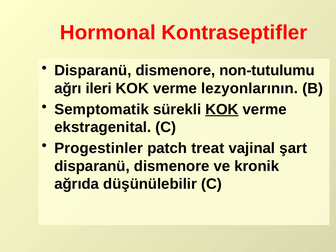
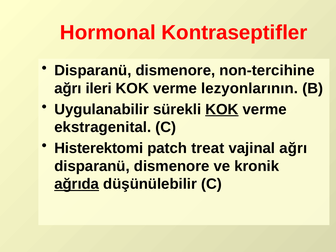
non-tutulumu: non-tutulumu -> non-tercihine (267, 70)
Semptomatik: Semptomatik -> Uygulanabilir (102, 109)
Progestinler: Progestinler -> Histerektomi (99, 148)
vajinal şart: şart -> ağrı (293, 148)
ağrıda underline: none -> present (77, 184)
